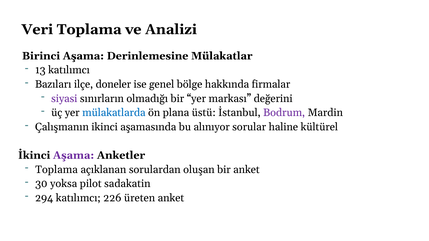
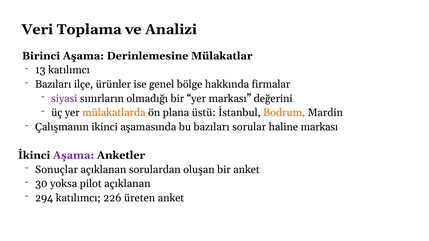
doneler: doneler -> ürünler (113, 84)
mülakatlarda colour: blue -> orange (114, 113)
Bodrum colour: purple -> orange (284, 113)
bu alınıyor: alınıyor -> bazıları (212, 127)
haline kültürel: kültürel -> markası (319, 127)
Toplama: Toplama -> Sonuçlar (57, 170)
pilot sadakatin: sadakatin -> açıklanan (127, 184)
